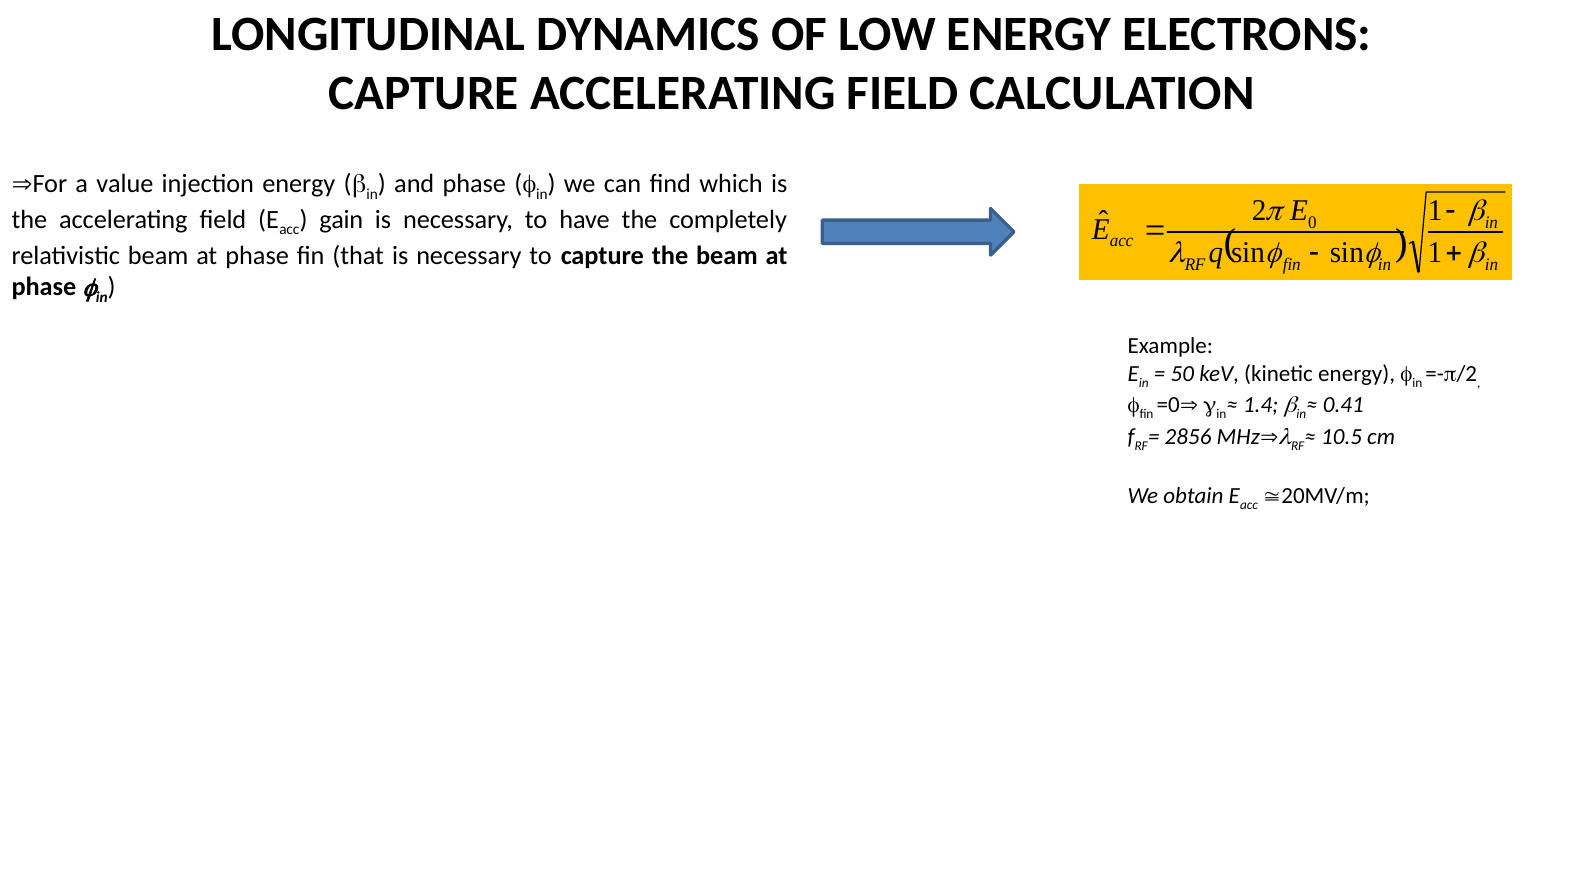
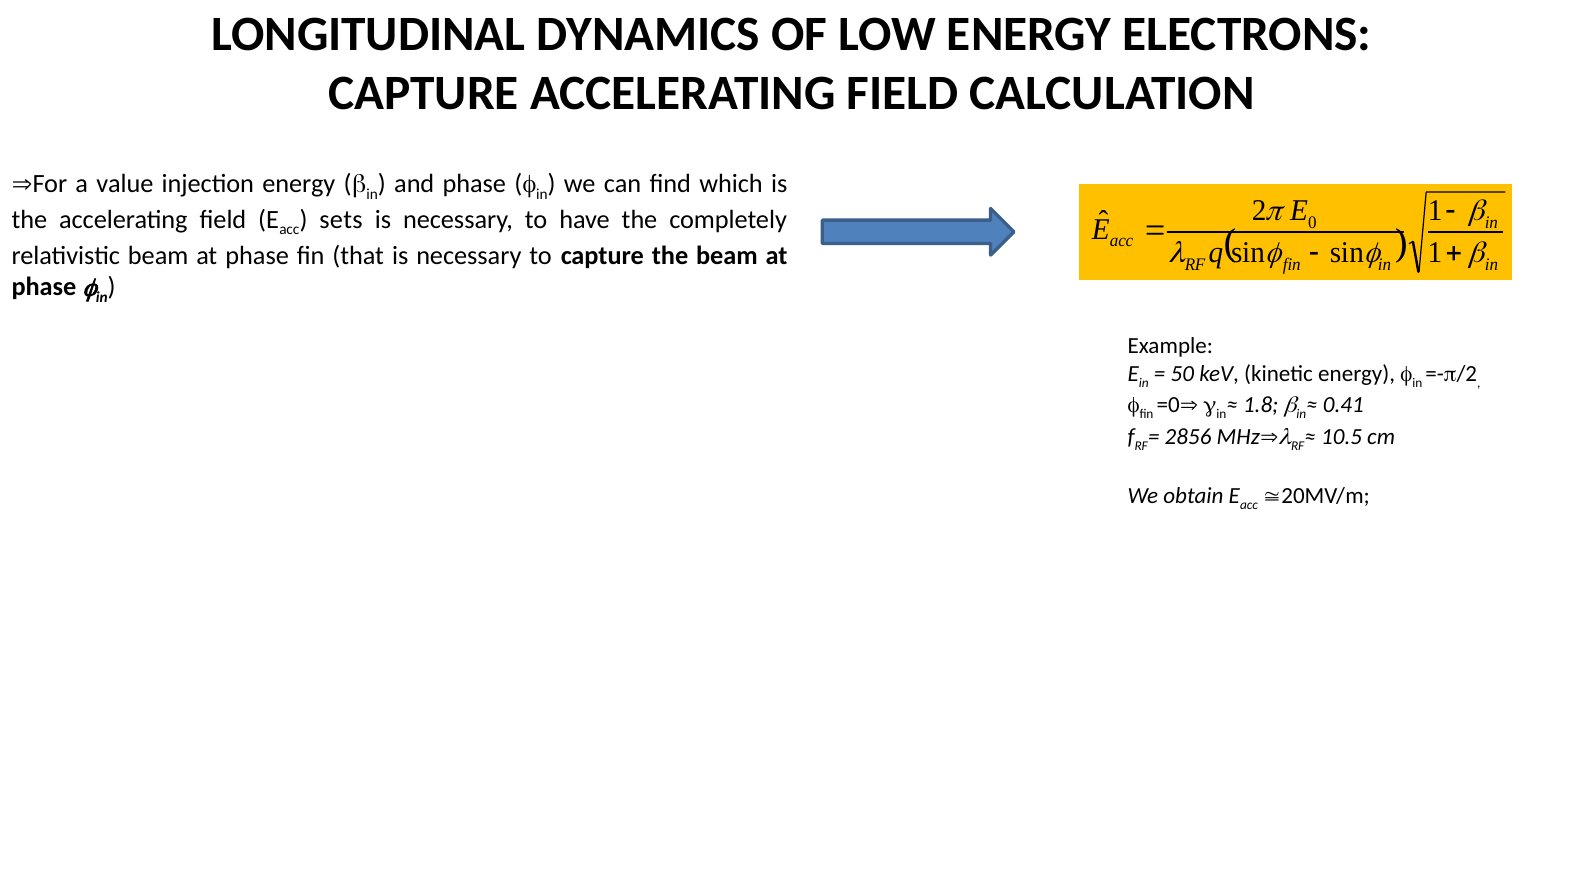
gain: gain -> sets (341, 220)
1.4: 1.4 -> 1.8 (1261, 405)
